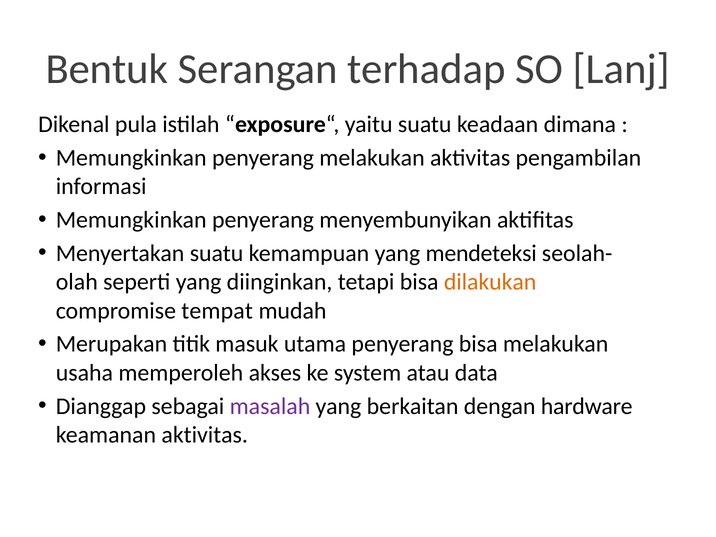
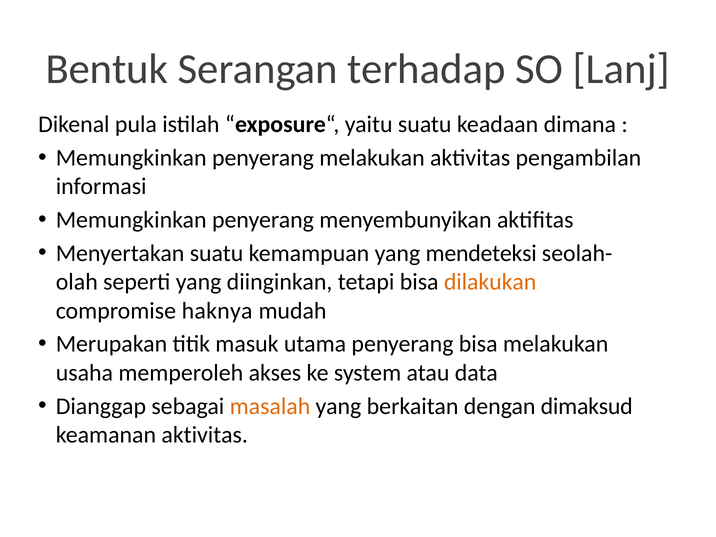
tempat: tempat -> haknya (217, 311)
masalah colour: purple -> orange (270, 406)
hardware: hardware -> dimaksud (587, 406)
